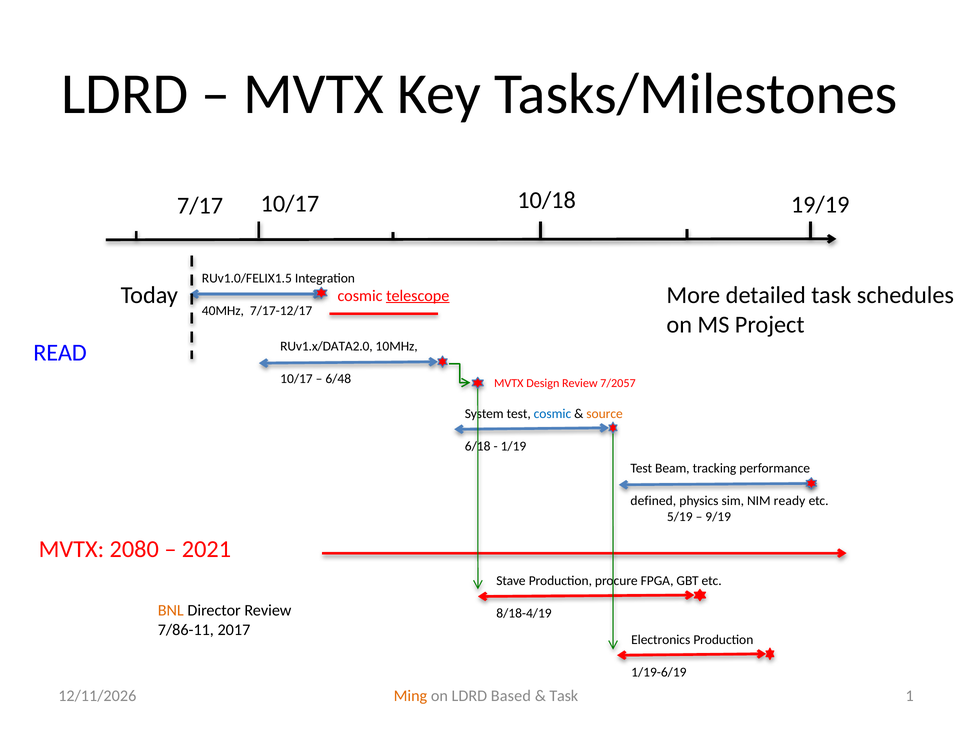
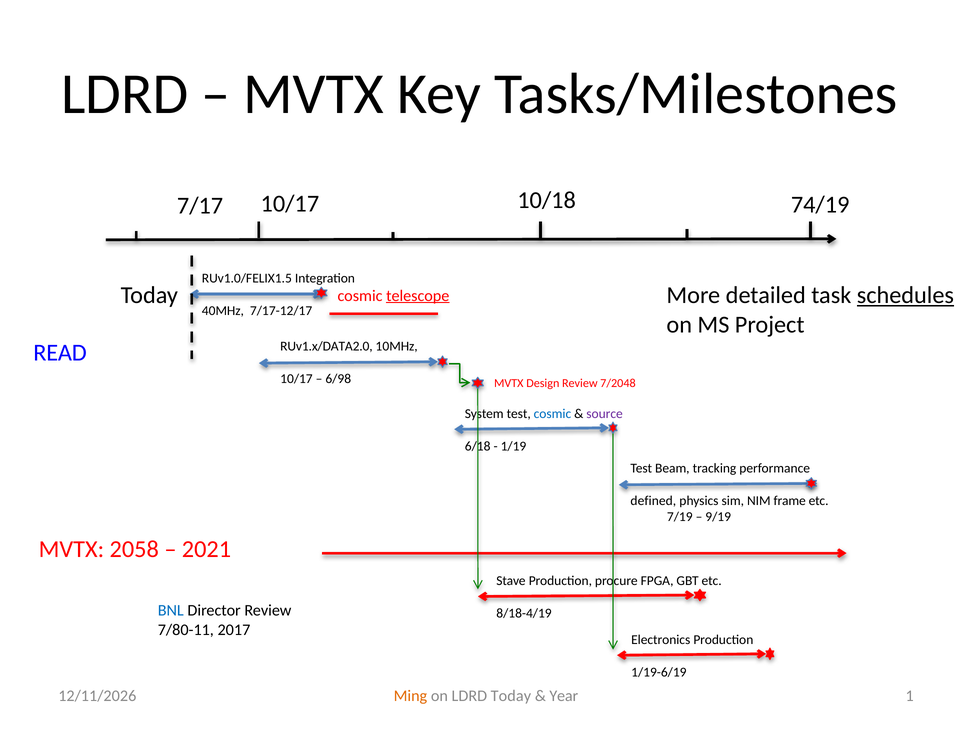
19/19: 19/19 -> 74/19 (820, 205)
schedules underline: none -> present (905, 295)
6/48: 6/48 -> 6/98 (338, 379)
7/2057: 7/2057 -> 7/2048 (618, 383)
source colour: orange -> purple (605, 414)
ready: ready -> frame (790, 501)
5/19: 5/19 -> 7/19 (680, 517)
2080: 2080 -> 2058 (134, 549)
BNL colour: orange -> blue (171, 611)
7/86-11: 7/86-11 -> 7/80-11 (186, 630)
LDRD Based: Based -> Today (511, 696)
Task: Task -> Year (564, 696)
